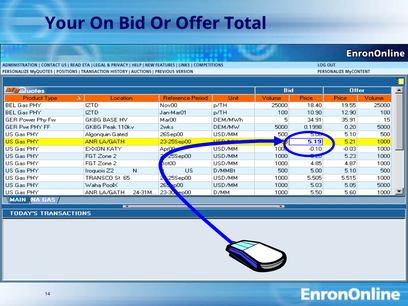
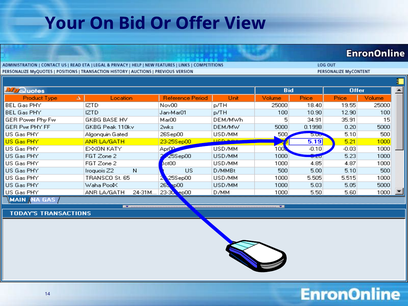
Total: Total -> View (245, 23)
